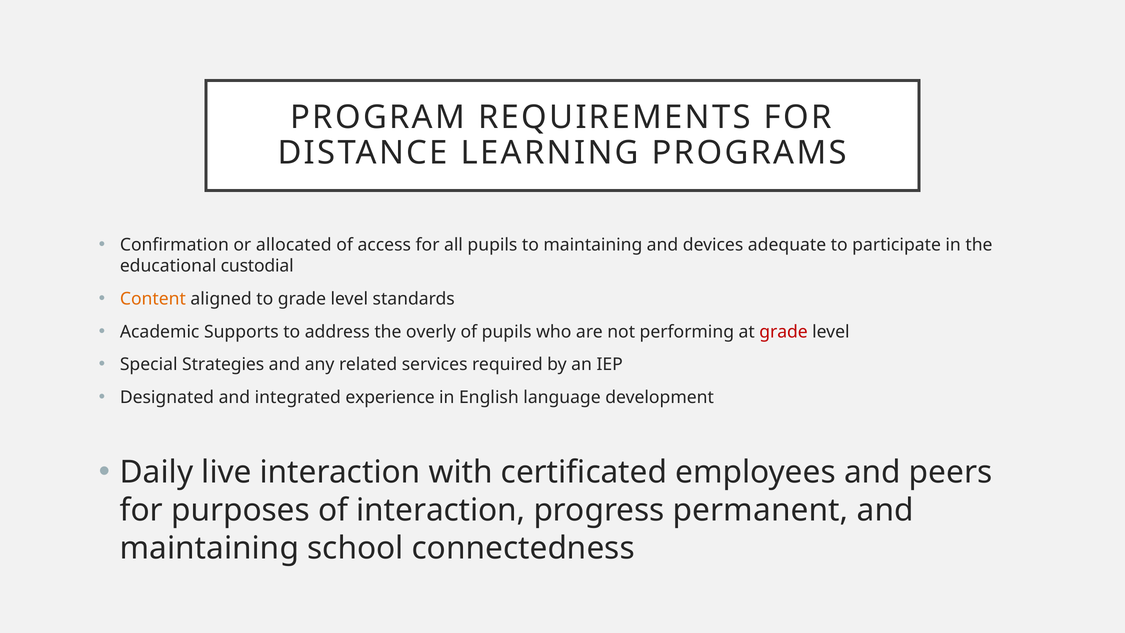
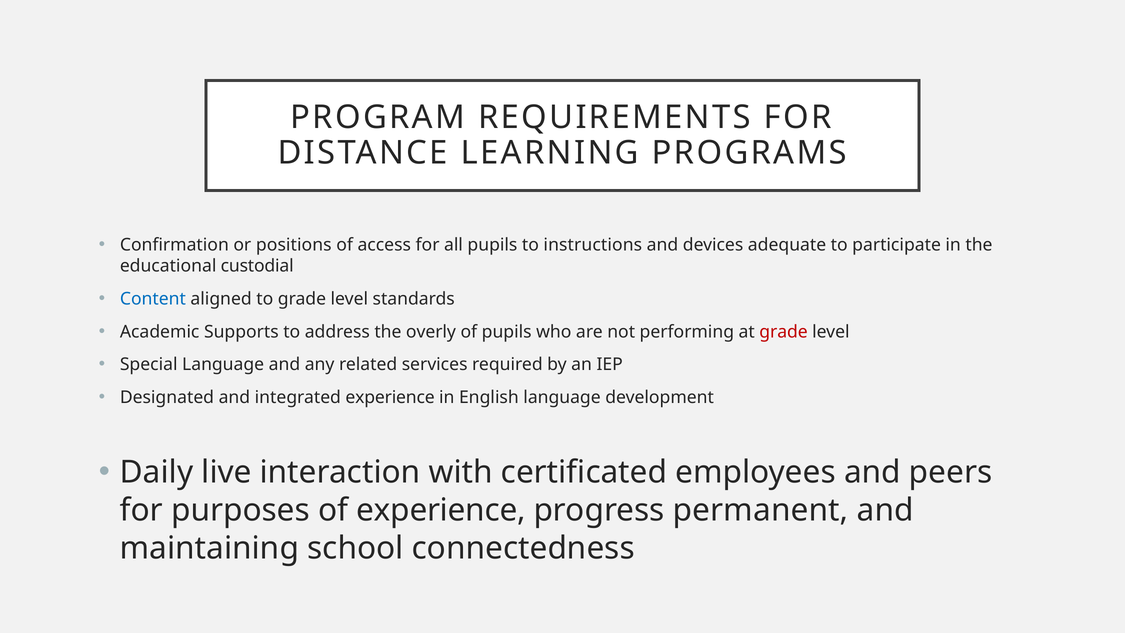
allocated: allocated -> positions (294, 245)
to maintaining: maintaining -> instructions (593, 245)
Content colour: orange -> blue (153, 299)
Special Strategies: Strategies -> Language (223, 364)
of interaction: interaction -> experience (441, 510)
